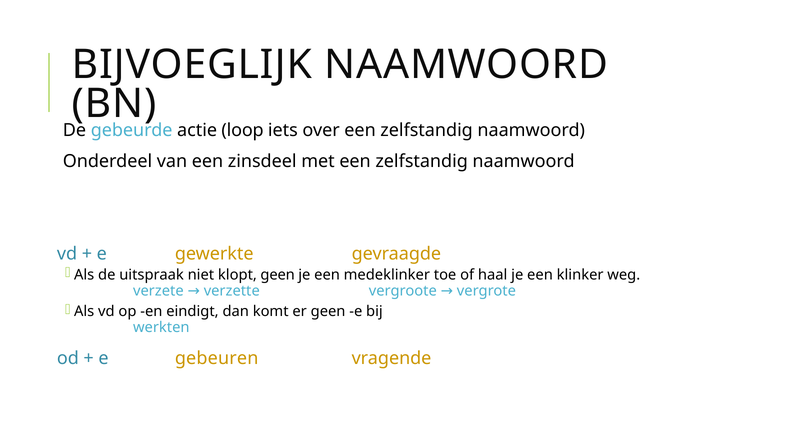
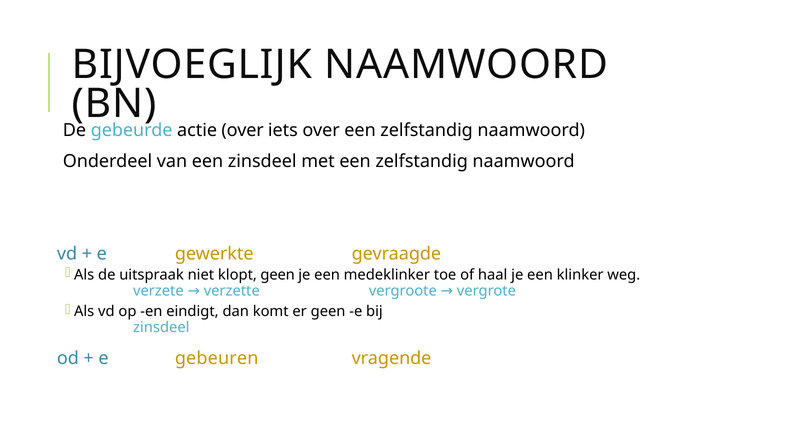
actie loop: loop -> over (243, 130)
werkten: werkten -> zinsdeel (161, 328)
